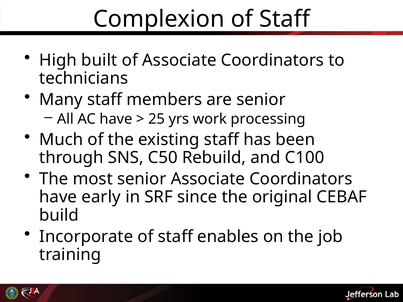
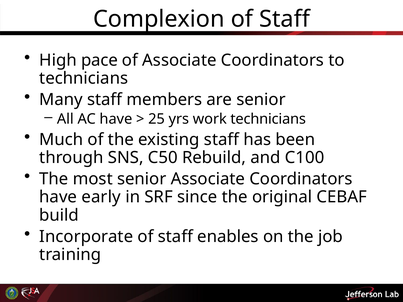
built: built -> pace (99, 60)
work processing: processing -> technicians (268, 119)
